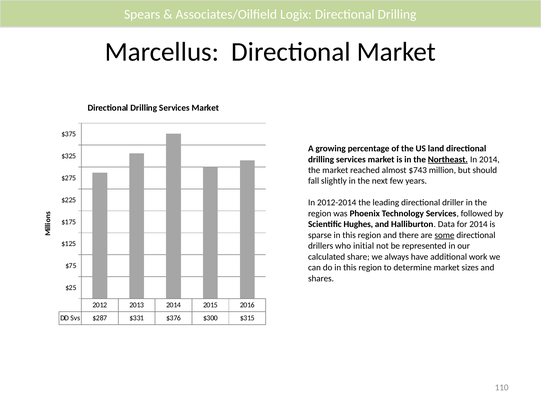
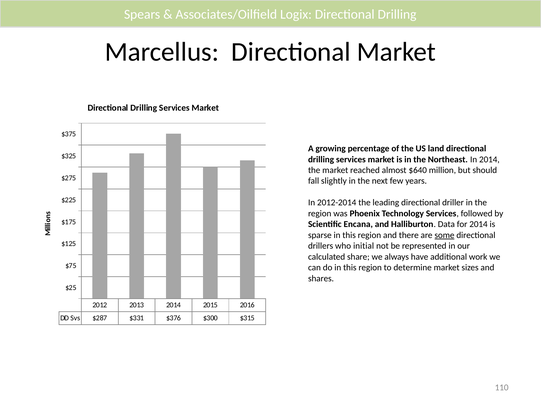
Northeast underline: present -> none (448, 159)
$743: $743 -> $640 (418, 170)
Hughes: Hughes -> Encana (358, 224)
